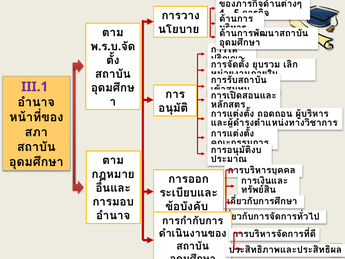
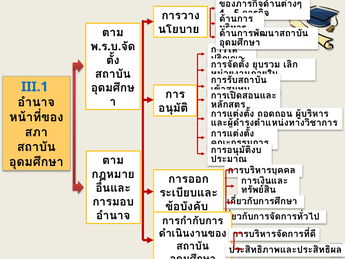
III.1 colour: purple -> blue (35, 87)
